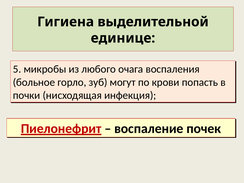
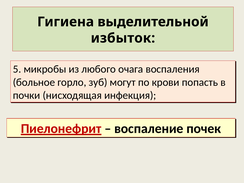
единице: единице -> избыток (123, 38)
